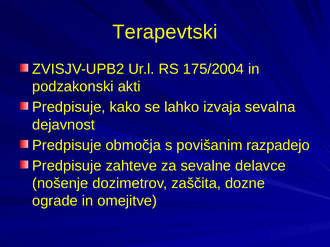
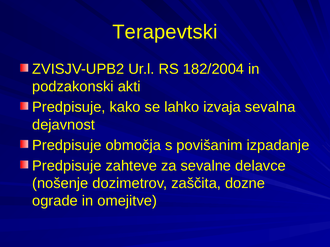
175/2004: 175/2004 -> 182/2004 (214, 69)
razpadejo: razpadejo -> izpadanje (278, 146)
